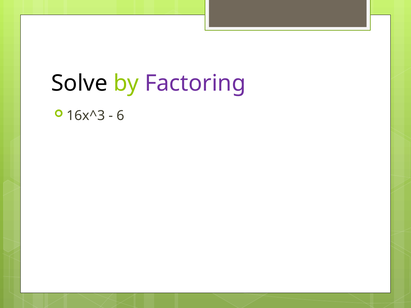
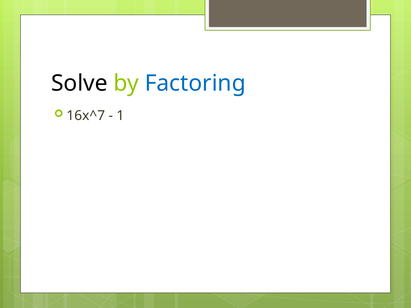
Factoring colour: purple -> blue (195, 83)
16x^3: 16x^3 -> 16x^7 (86, 116)
6: 6 -> 1 (120, 116)
